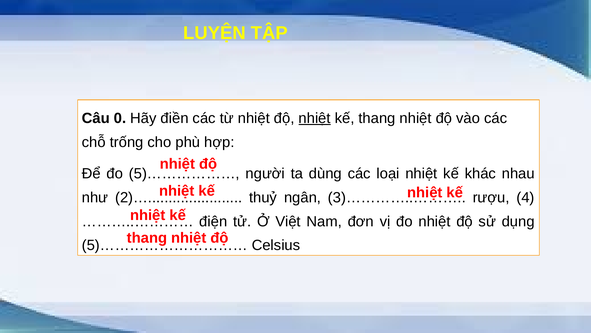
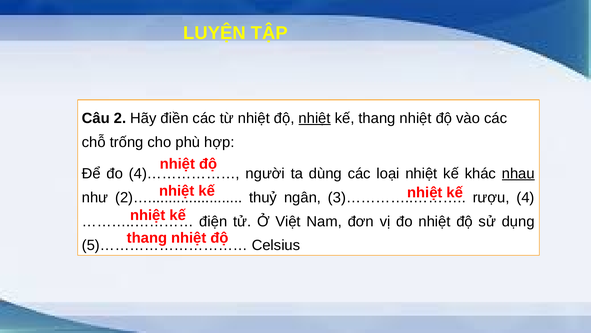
0: 0 -> 2 (120, 118)
5)………………: 5)……………… -> 4)……………… (184, 173)
nhau underline: none -> present (518, 173)
